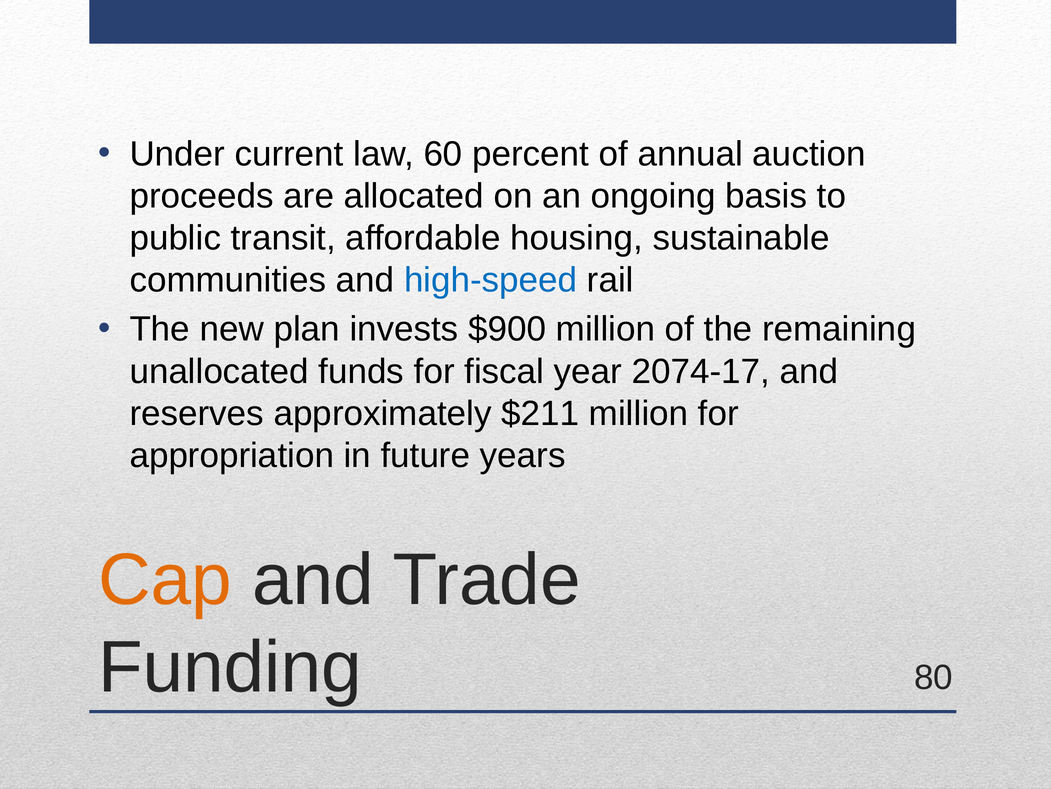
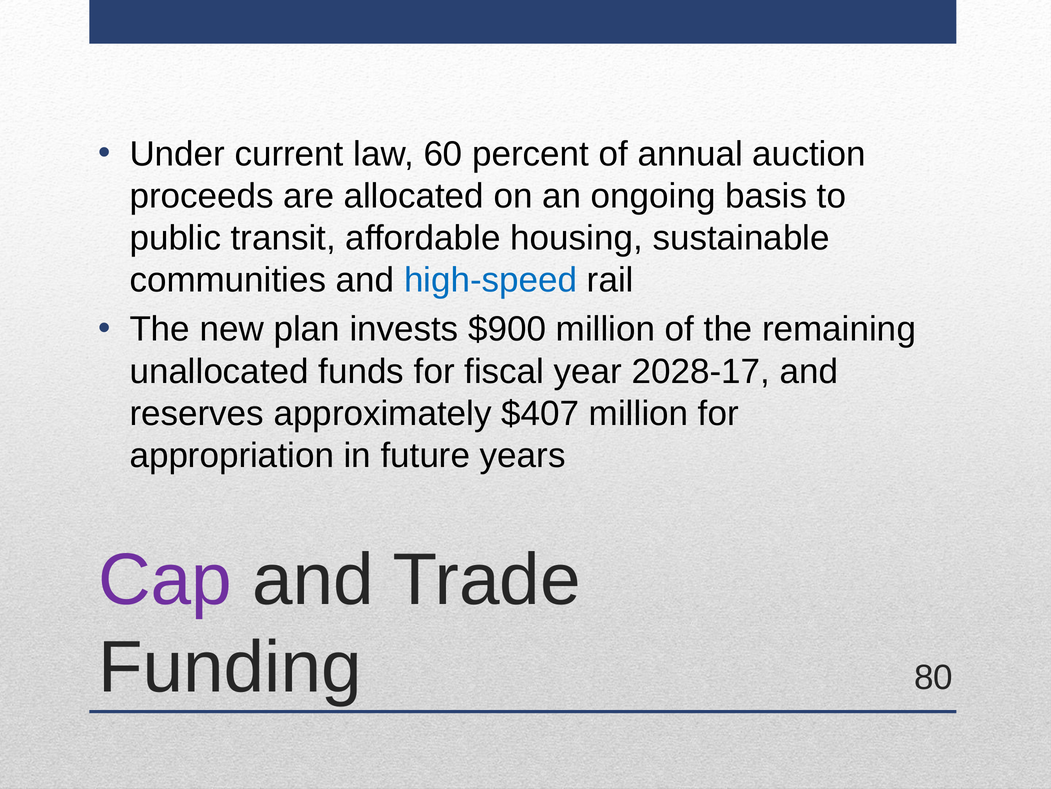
2074-17: 2074-17 -> 2028-17 (701, 371)
$211: $211 -> $407 (540, 413)
Cap colour: orange -> purple (165, 580)
